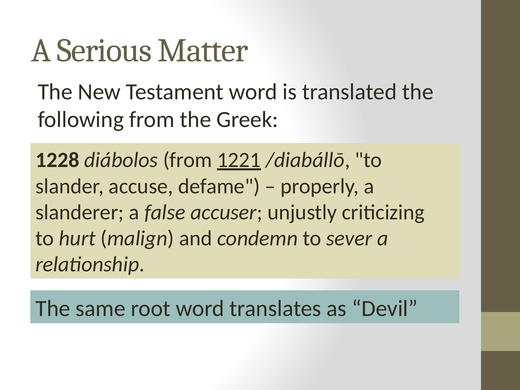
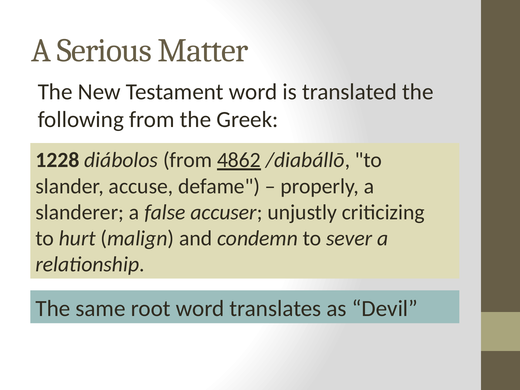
1221: 1221 -> 4862 (239, 160)
